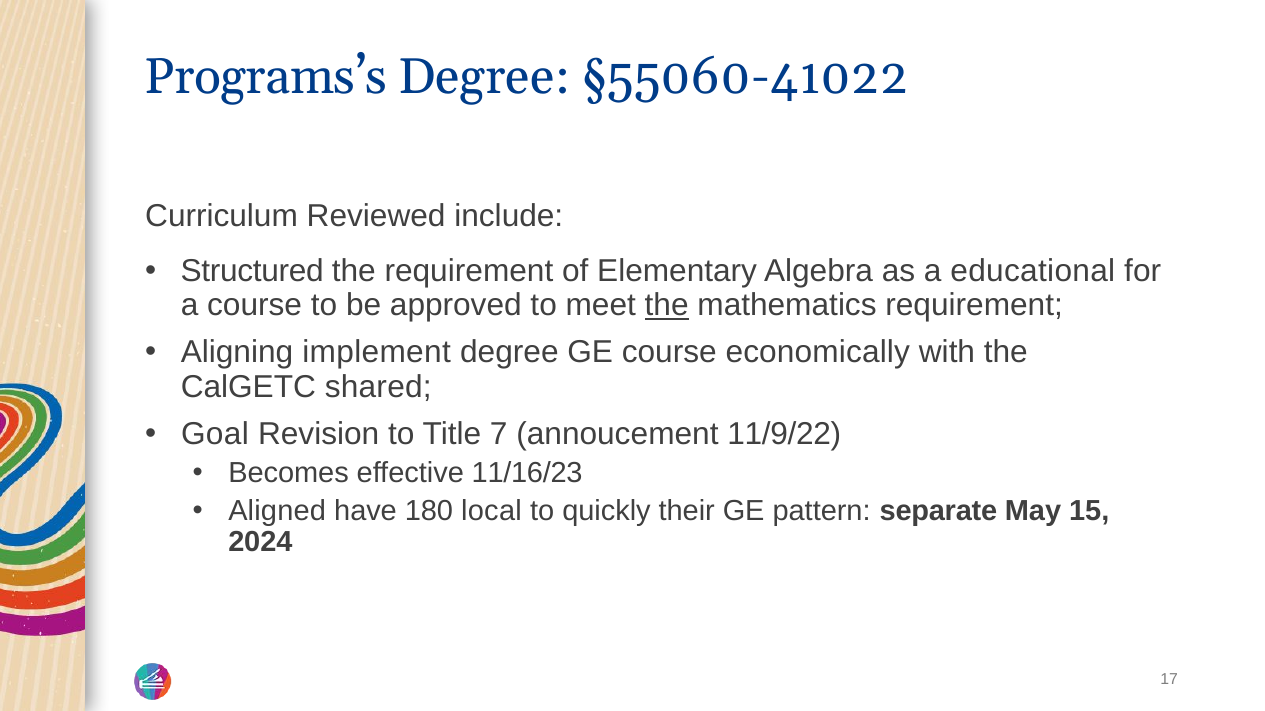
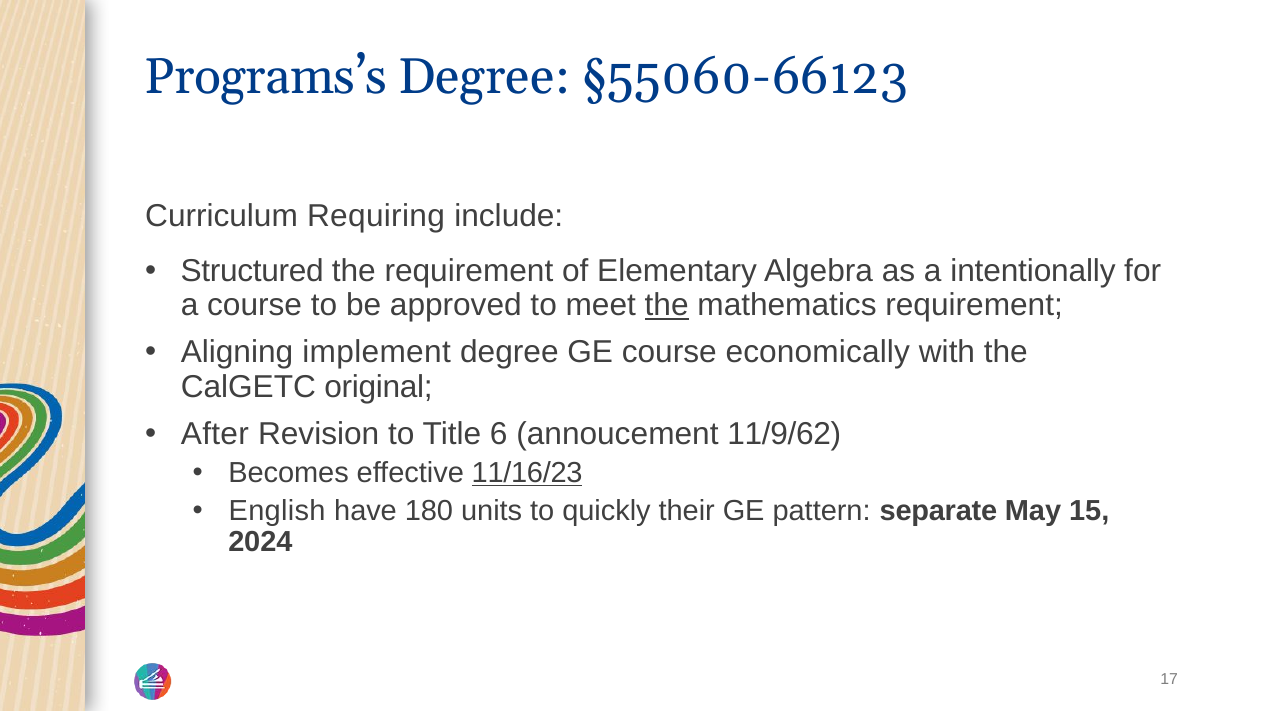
§55060-41022: §55060-41022 -> §55060-66123 (745, 77)
Reviewed: Reviewed -> Requiring (376, 216)
educational: educational -> intentionally (1033, 271)
shared: shared -> original (379, 387)
Goal: Goal -> After (215, 434)
7: 7 -> 6 (499, 434)
11/9/22: 11/9/22 -> 11/9/62 (784, 434)
11/16/23 underline: none -> present (527, 474)
Aligned: Aligned -> English (277, 511)
local: local -> units (492, 511)
